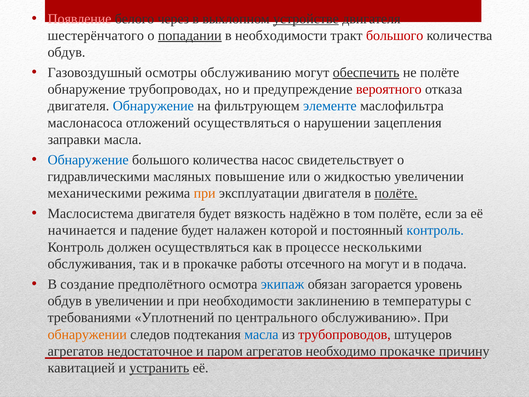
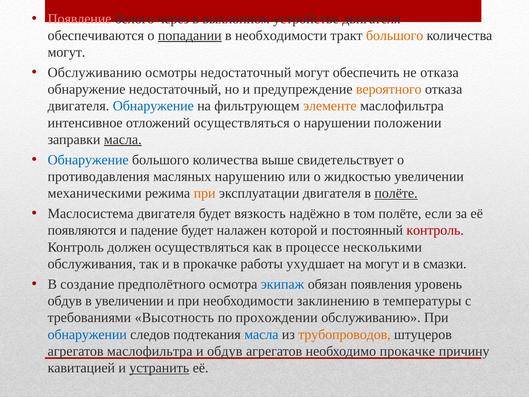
устройстве underline: present -> none (306, 19)
шестерёнчатого: шестерёнчатого -> обеспечиваются (96, 35)
большого colour: red -> orange (395, 35)
обдув: обдув -> могут (66, 52)
Газовоздушный: Газовоздушный -> Обслуживанию (95, 72)
осмотры обслуживанию: обслуживанию -> недостаточный (246, 72)
обеспечить underline: present -> none (366, 72)
не полёте: полёте -> отказа (440, 72)
обнаружение трубопроводах: трубопроводах -> недостаточный (175, 89)
вероятного colour: red -> orange (389, 89)
элементе colour: blue -> orange (330, 106)
маслонасоса: маслонасоса -> интенсивное (85, 123)
зацепления: зацепления -> положении (408, 123)
масла underline: none -> present (123, 139)
насос: насос -> выше (278, 160)
гидравлическими: гидравлическими -> противодавления (99, 176)
повышение: повышение -> нарушению (250, 176)
начинается: начинается -> появляются (82, 230)
контроль colour: blue -> red (435, 230)
отсечного: отсечного -> ухудшает (315, 264)
подача: подача -> смазки (445, 264)
загорается: загорается -> появления (381, 284)
Уплотнений: Уплотнений -> Высотность (174, 317)
центрального: центрального -> прохождении (277, 317)
обнаружении colour: orange -> blue (87, 334)
трубопроводов colour: red -> orange (345, 334)
агрегатов недостаточное: недостаточное -> маслофильтра (150, 351)
и паром: паром -> обдув (225, 351)
